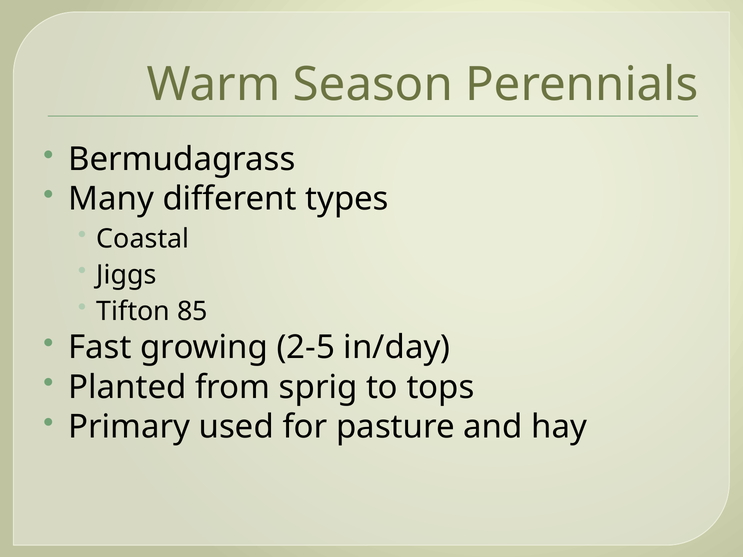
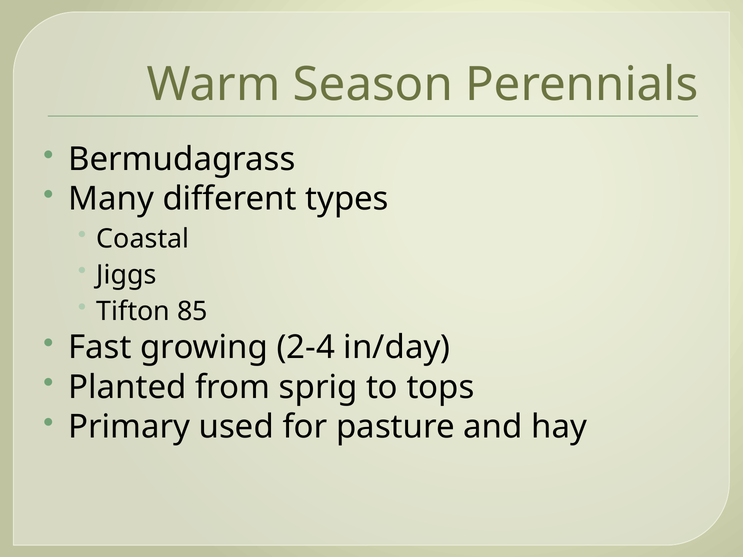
2-5: 2-5 -> 2-4 (306, 348)
